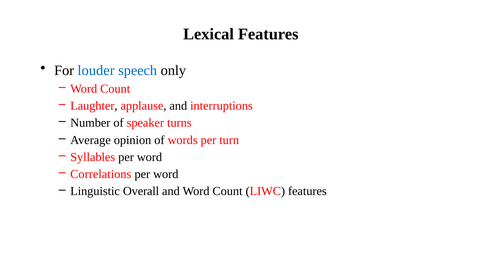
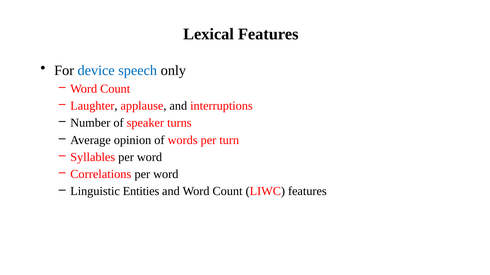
louder: louder -> device (96, 71)
Overall: Overall -> Entities (141, 192)
